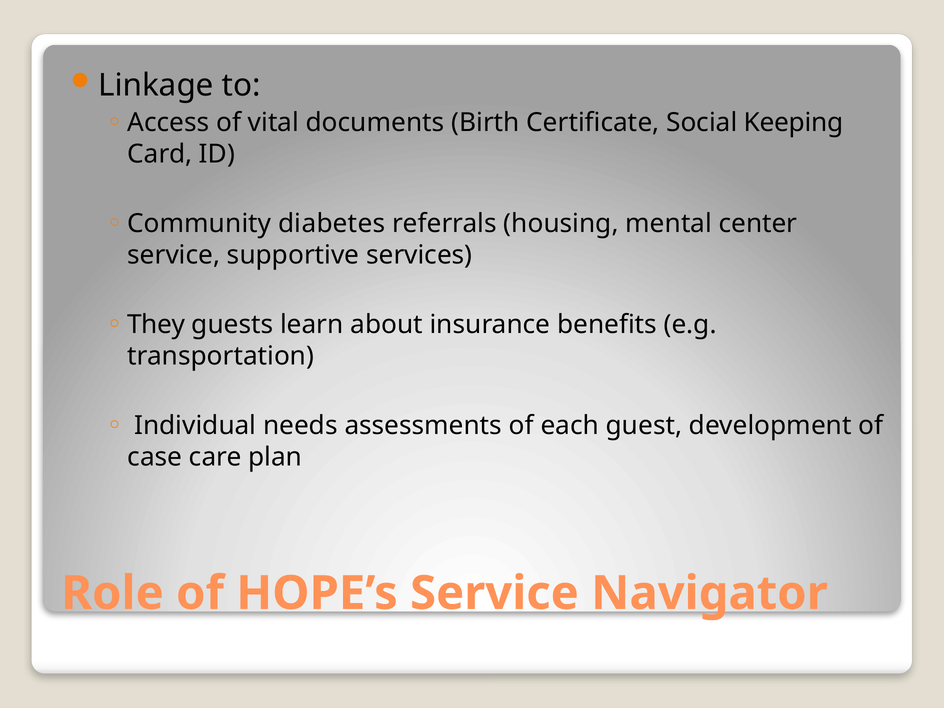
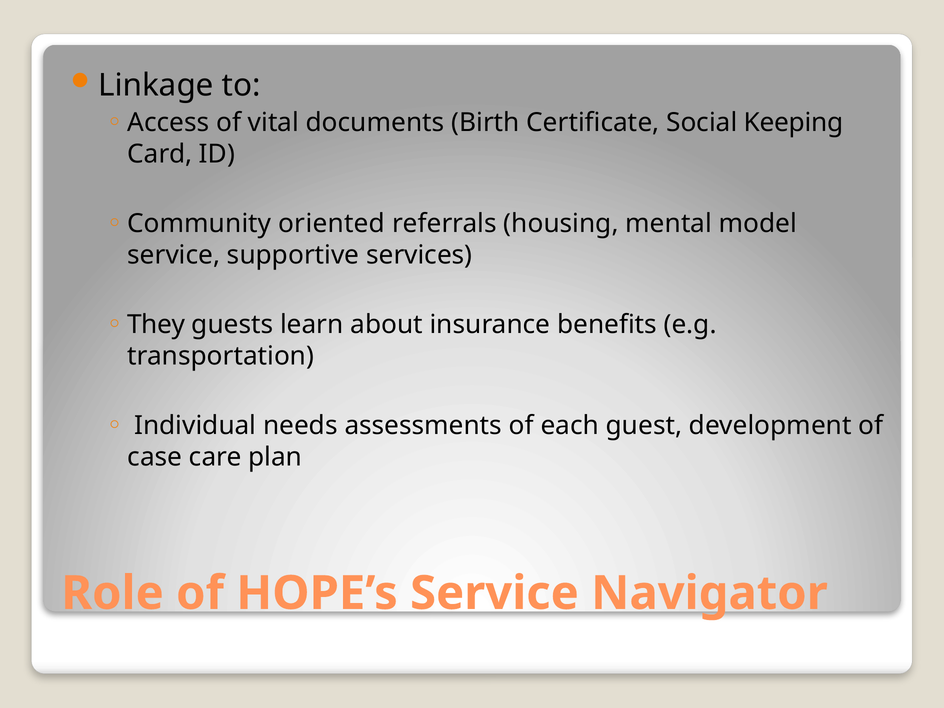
diabetes: diabetes -> oriented (332, 224)
center: center -> model (758, 224)
